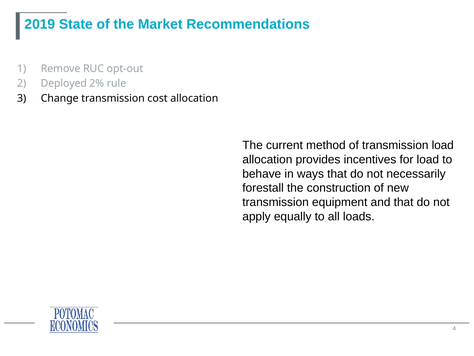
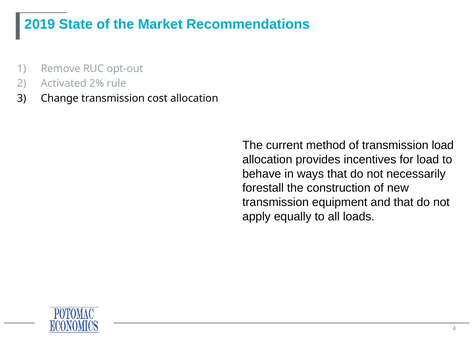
Deployed: Deployed -> Activated (64, 83)
